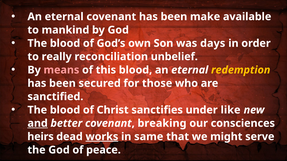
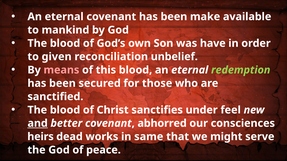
days: days -> have (213, 43)
really: really -> given (57, 57)
redemption colour: yellow -> light green (241, 70)
like: like -> feel (231, 110)
breaking: breaking -> abhorred (162, 124)
works underline: present -> none (102, 137)
